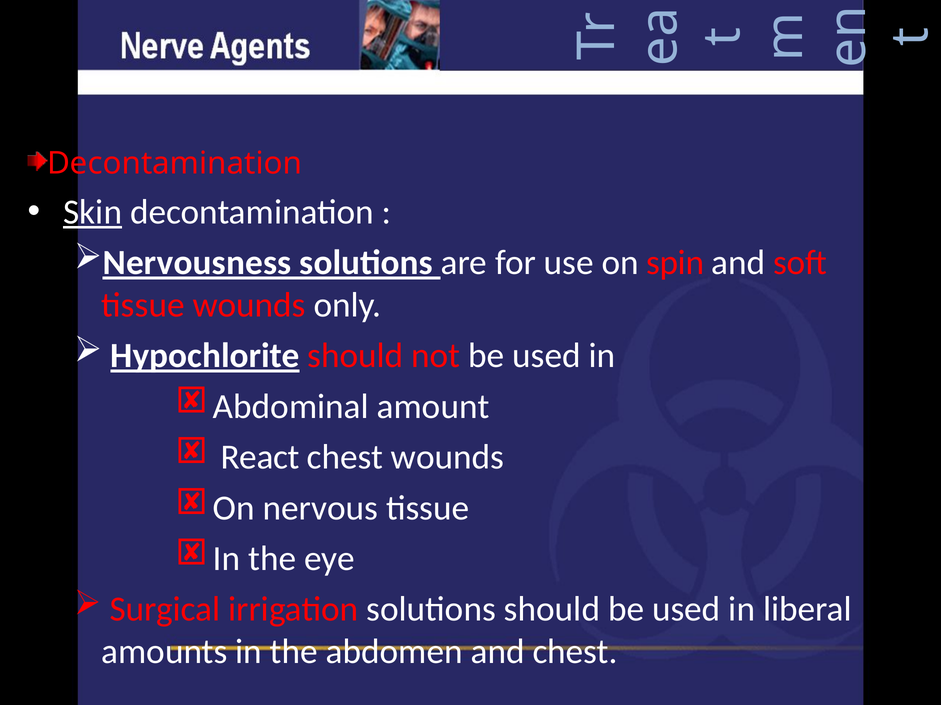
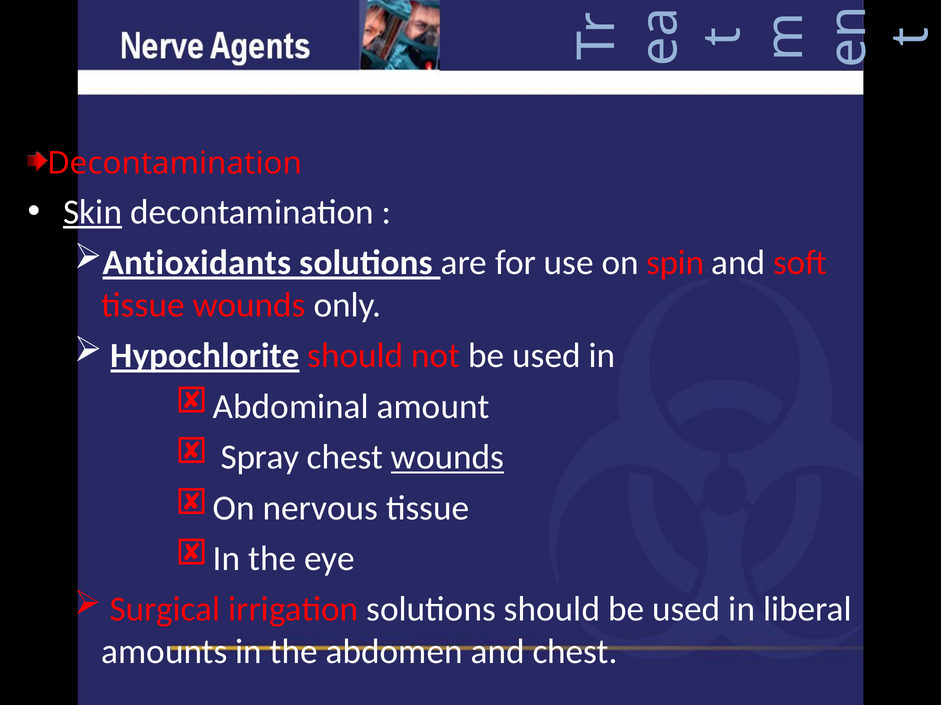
Nervousness: Nervousness -> Antioxidants (197, 263)
React: React -> Spray (260, 458)
wounds underline: none -> present (447, 458)
